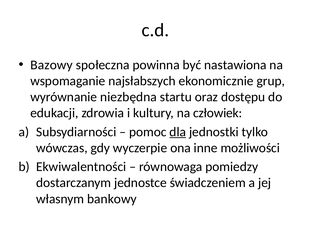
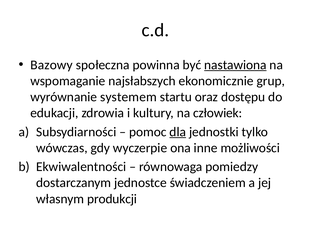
nastawiona underline: none -> present (235, 65)
niezbędna: niezbędna -> systemem (128, 97)
bankowy: bankowy -> produkcji (112, 199)
